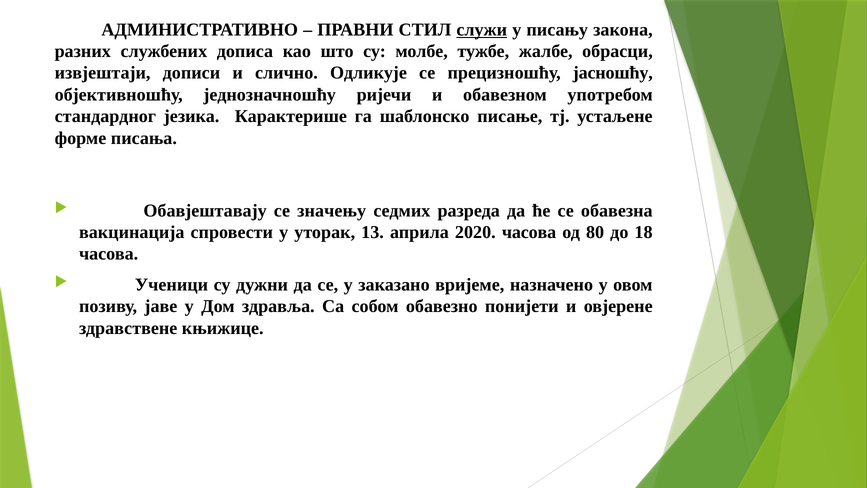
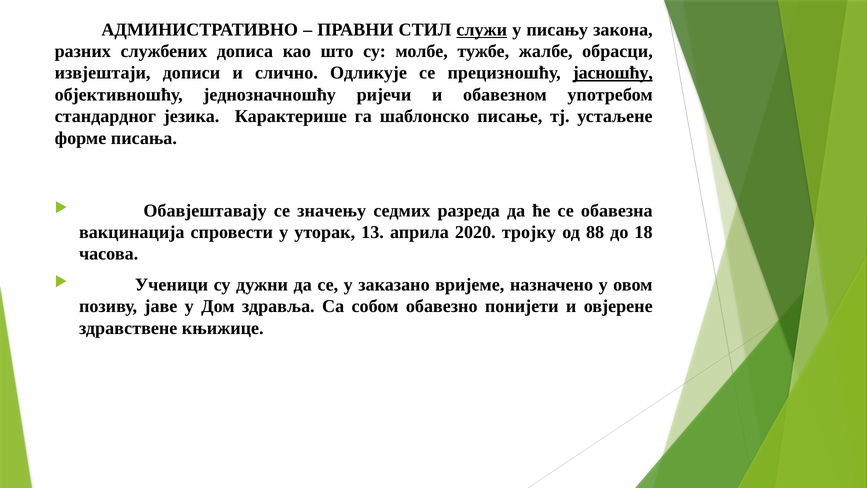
јасношћу underline: none -> present (613, 73)
2020 часова: часова -> тројку (529, 232)
80: 80 -> 88 (595, 232)
